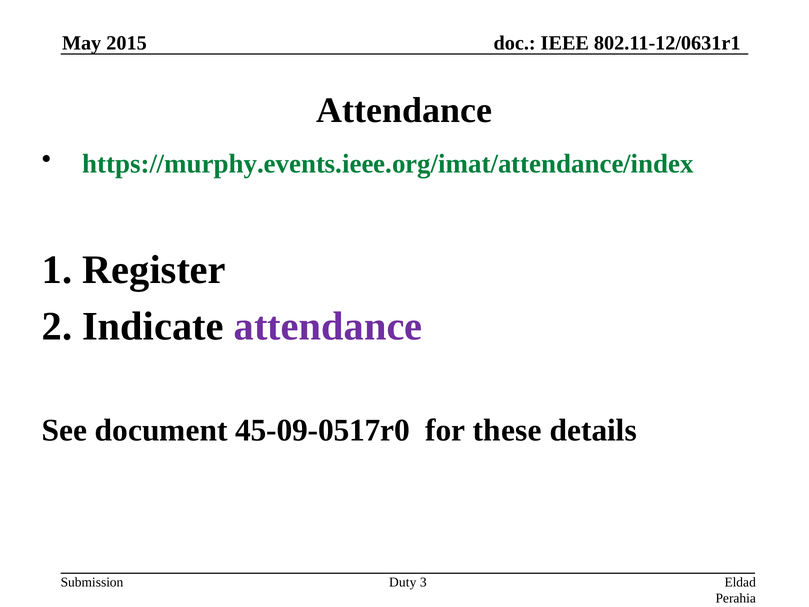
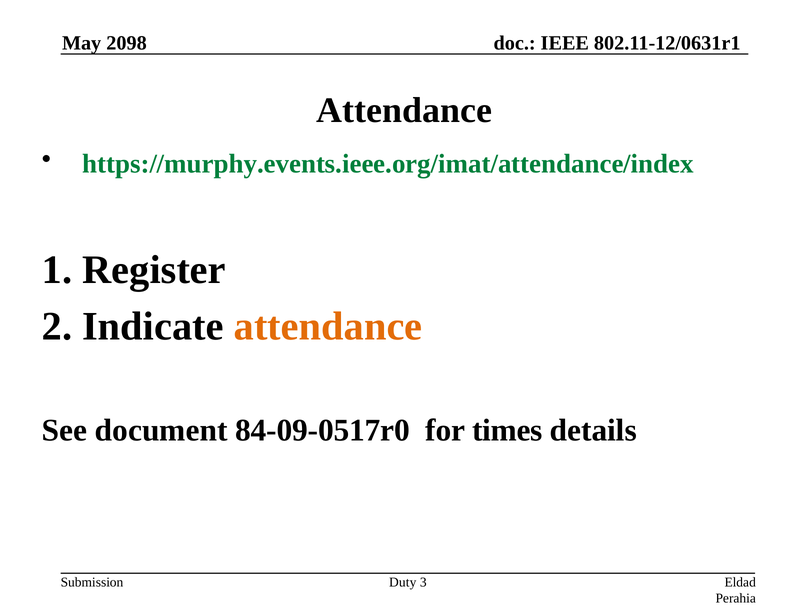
2015: 2015 -> 2098 (127, 43)
attendance colour: purple -> orange (328, 326)
45-09-0517r0: 45-09-0517r0 -> 84-09-0517r0 (323, 430)
these: these -> times (507, 430)
